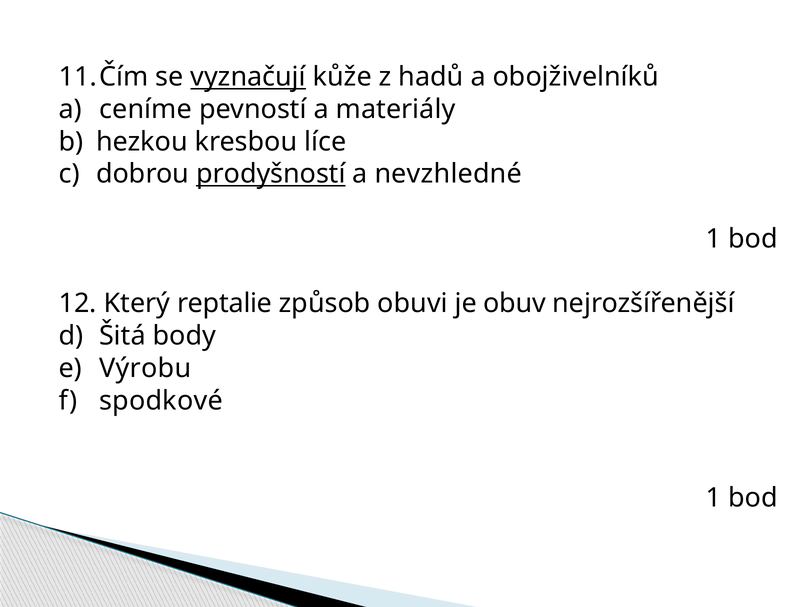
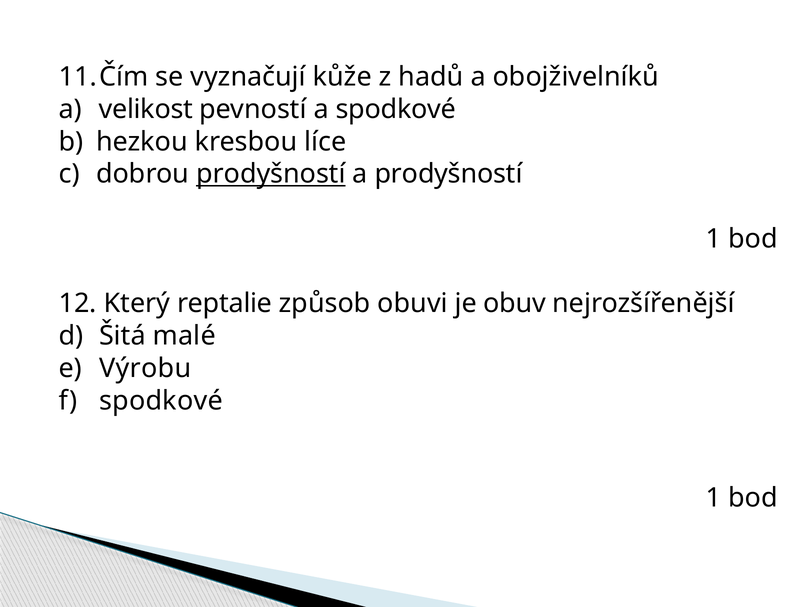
vyznačují underline: present -> none (248, 77)
ceníme: ceníme -> velikost (146, 109)
a materiály: materiály -> spodkové (396, 109)
a nevzhledné: nevzhledné -> prodyšností (449, 174)
body: body -> malé (184, 336)
